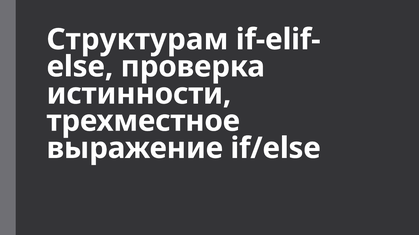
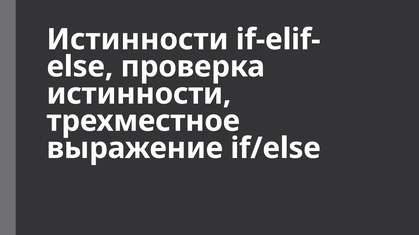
Структурам: Структурам -> Истинности (137, 40)
